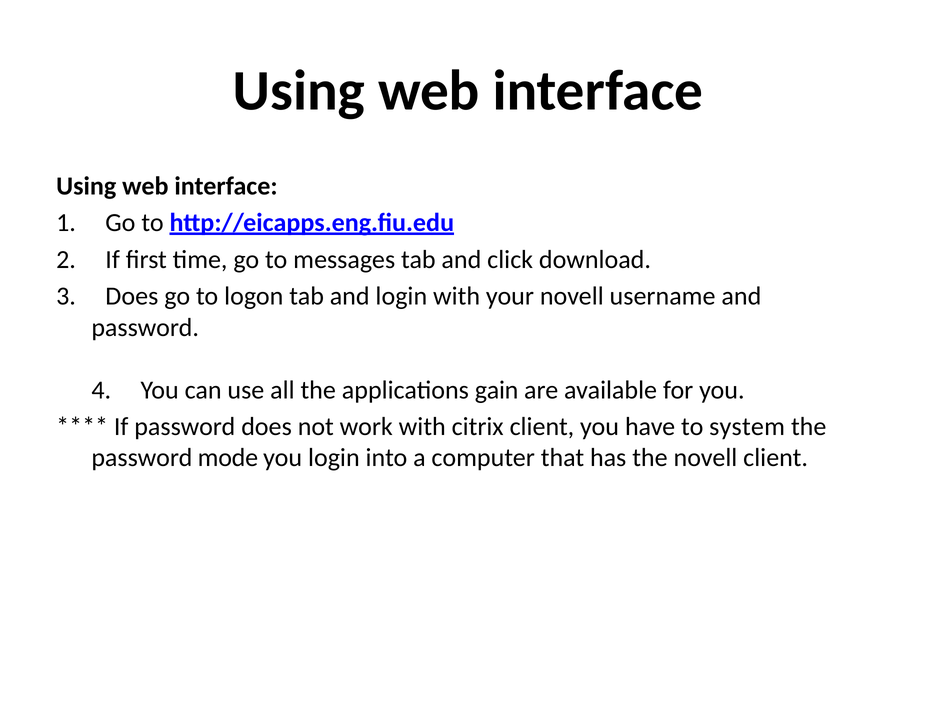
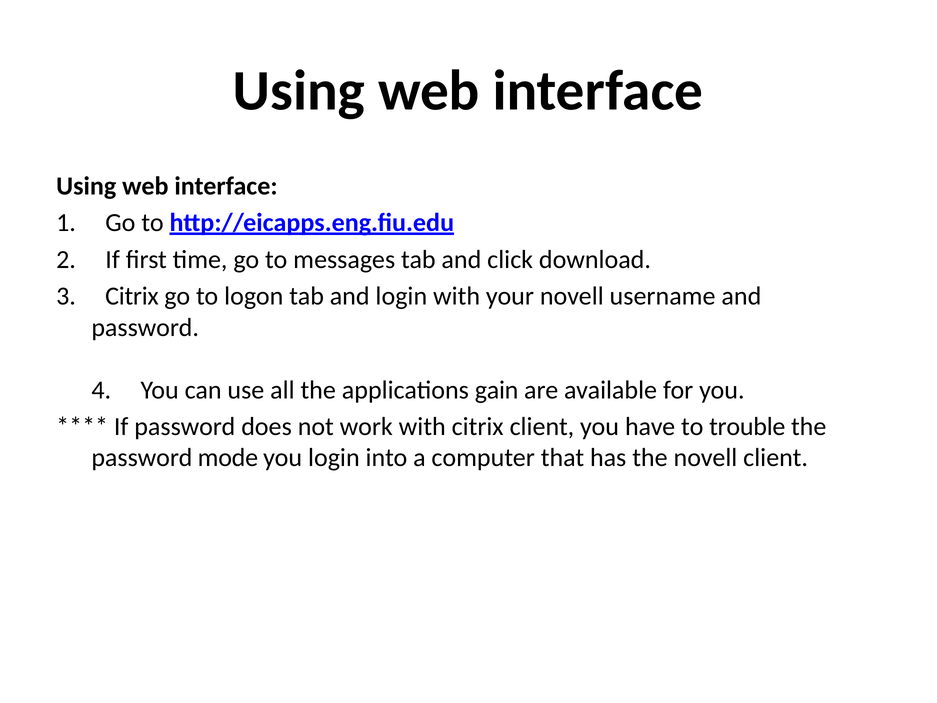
3 Does: Does -> Citrix (132, 296)
system: system -> trouble (747, 426)
